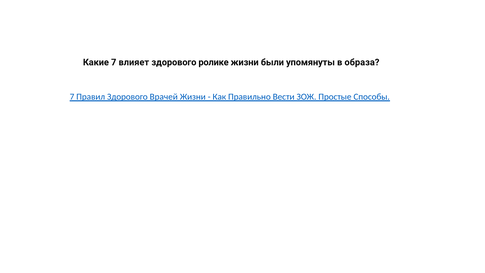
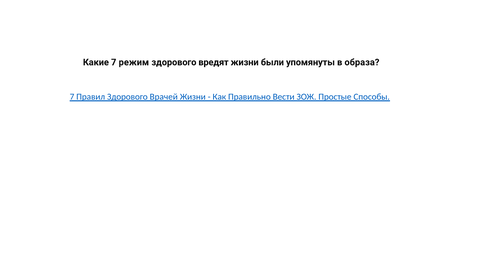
влияет: влияет -> режим (134, 62)
ролике: ролике -> вредят (214, 62)
